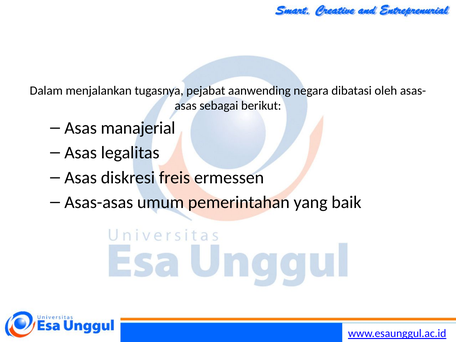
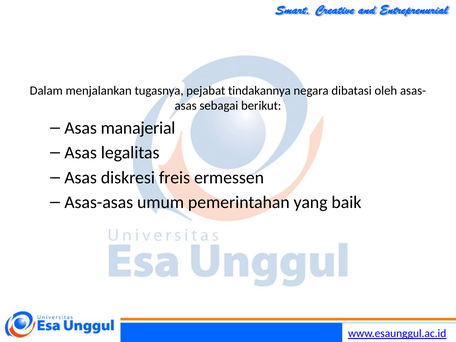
aanwending: aanwending -> tindakannya (259, 91)
